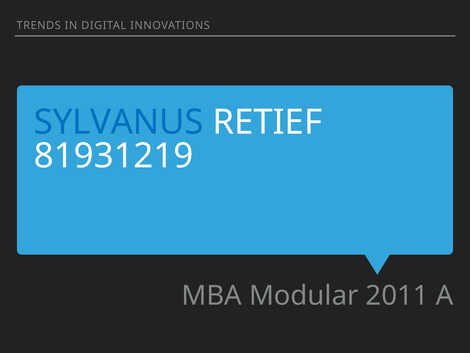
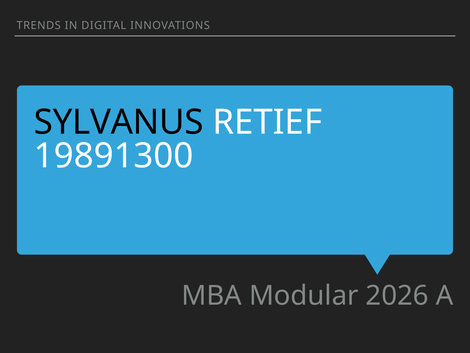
SYLVANUS colour: blue -> black (119, 122)
81931219: 81931219 -> 19891300 (114, 156)
2011: 2011 -> 2026 (397, 295)
